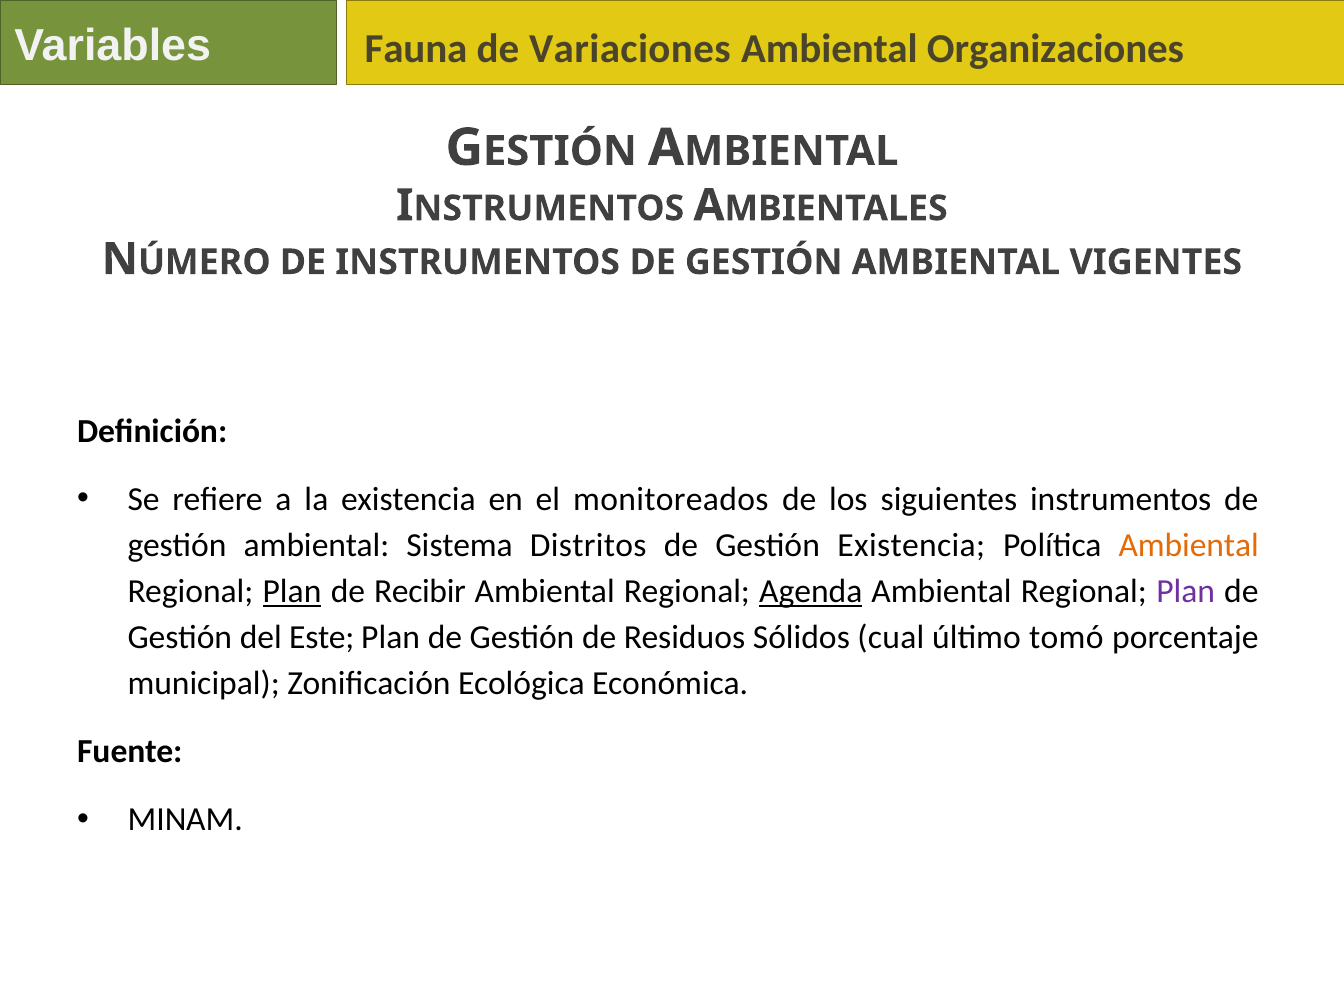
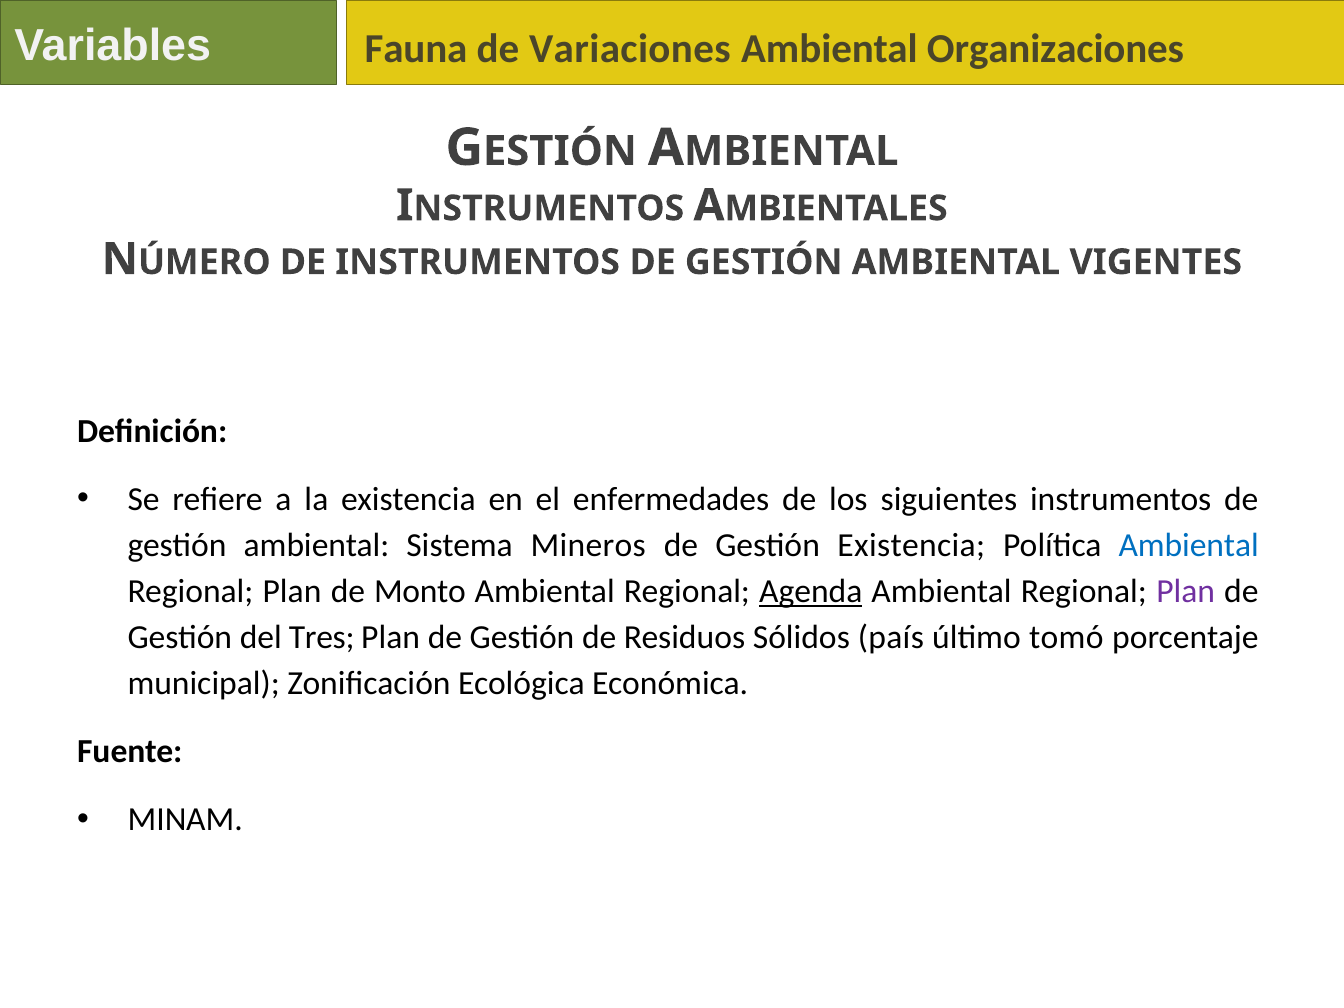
monitoreados: monitoreados -> enfermedades (671, 499)
Distritos: Distritos -> Mineros (588, 545)
Ambiental colour: orange -> blue (1189, 545)
Plan underline: present -> none (292, 591)
Recibir: Recibir -> Monto (420, 591)
Este: Este -> Tres (322, 637)
cual: cual -> país (891, 637)
